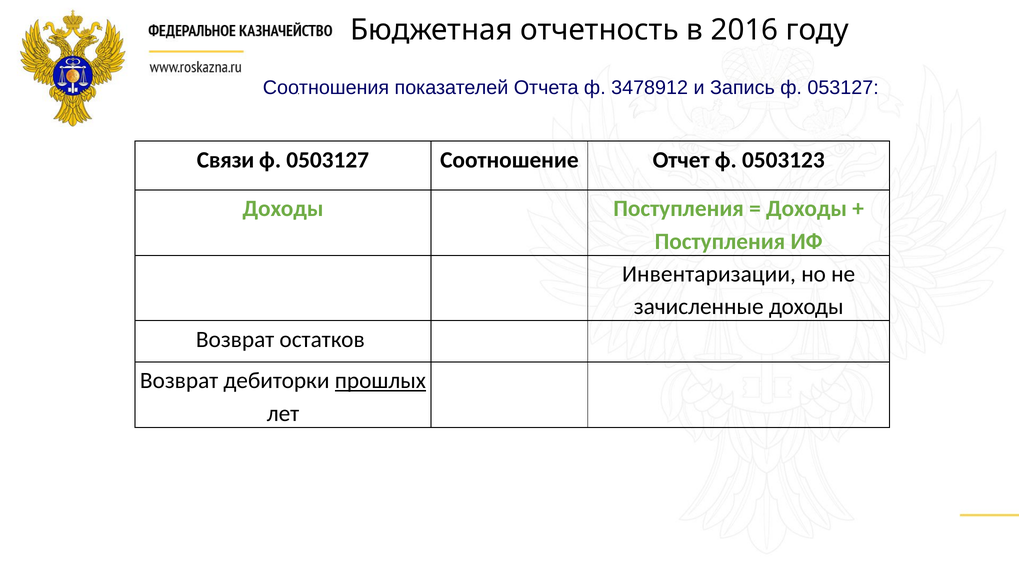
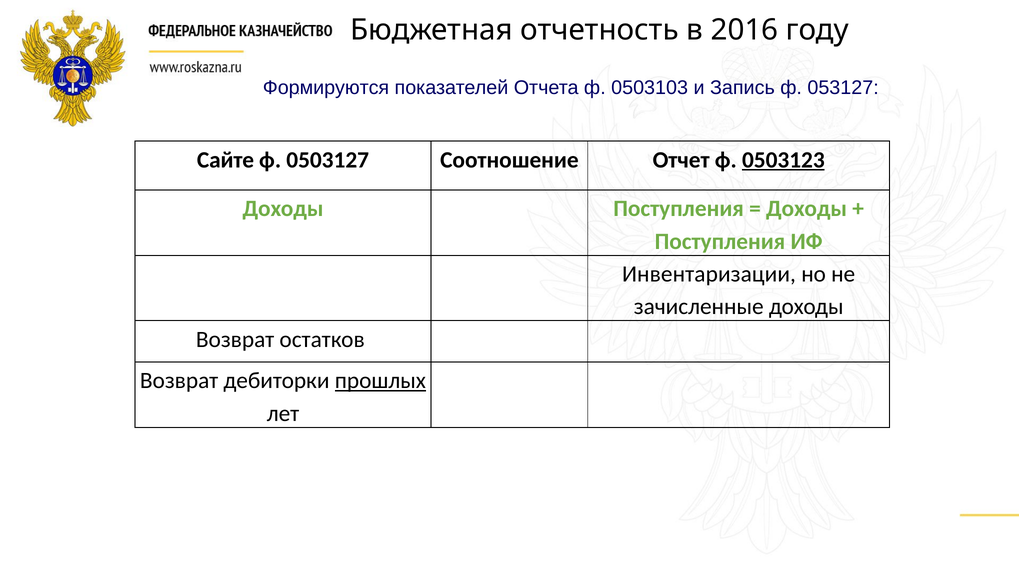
Соотношения: Соотношения -> Формируются (326, 88)
3478912: 3478912 -> 0503103 (650, 88)
Связи: Связи -> Сайте (226, 160)
0503123 underline: none -> present (783, 160)
